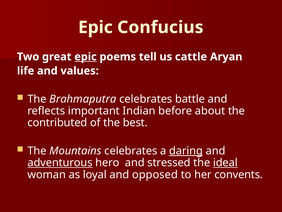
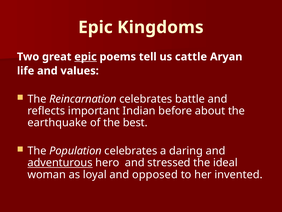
Confucius: Confucius -> Kingdoms (160, 27)
Brahmaputra: Brahmaputra -> Reincarnation (83, 99)
contributed: contributed -> earthquake (57, 122)
Mountains: Mountains -> Population (76, 151)
daring underline: present -> none (186, 151)
ideal underline: present -> none (225, 162)
convents: convents -> invented (239, 174)
